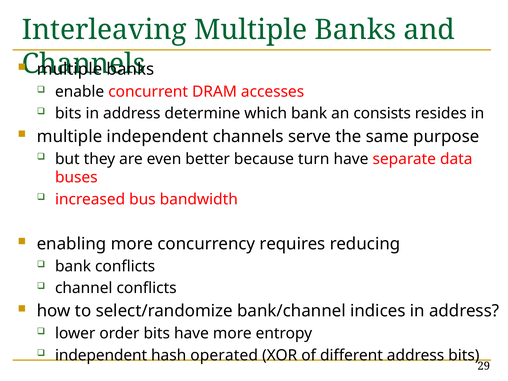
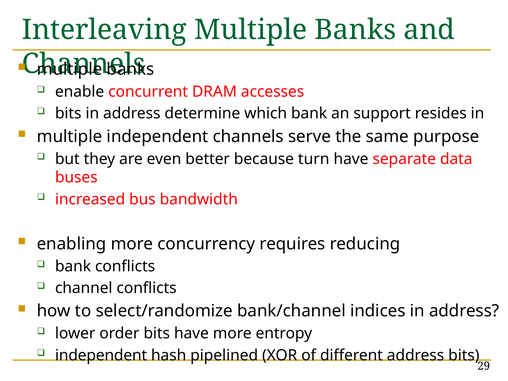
consists: consists -> support (382, 113)
operated: operated -> pipelined (224, 355)
